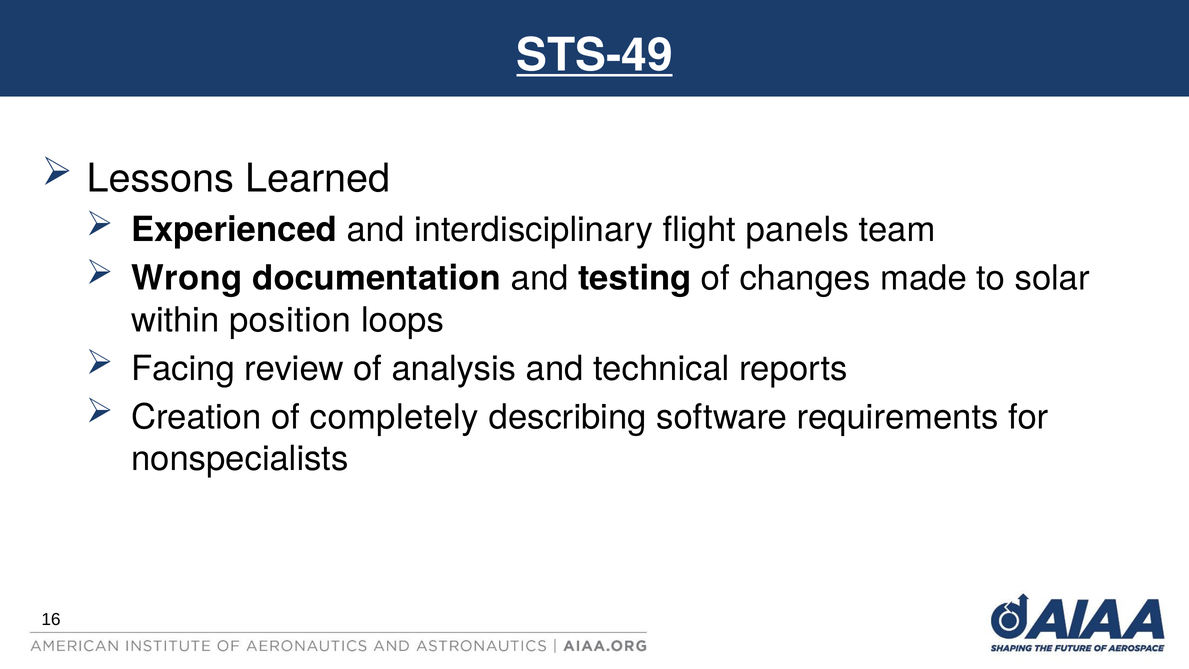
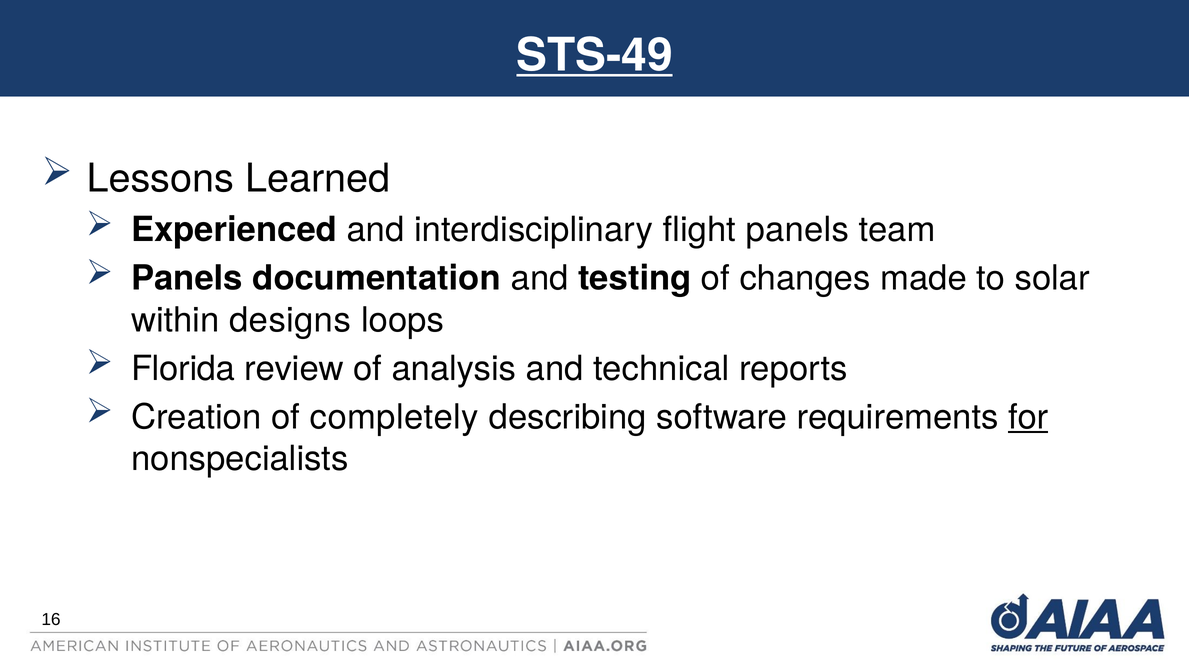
Wrong: Wrong -> Panels (187, 278)
position: position -> designs (290, 320)
Facing: Facing -> Florida (183, 369)
for underline: none -> present (1028, 417)
